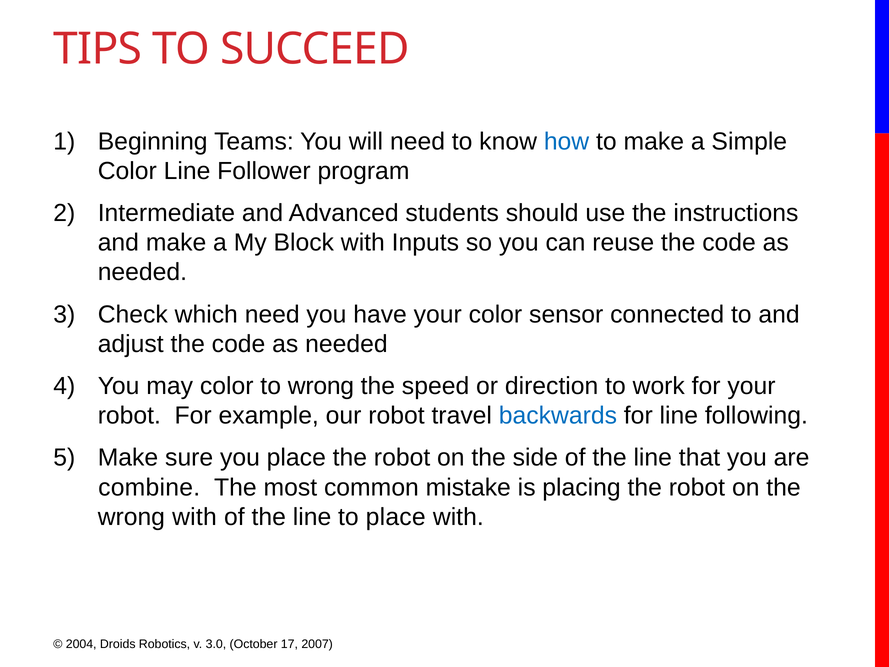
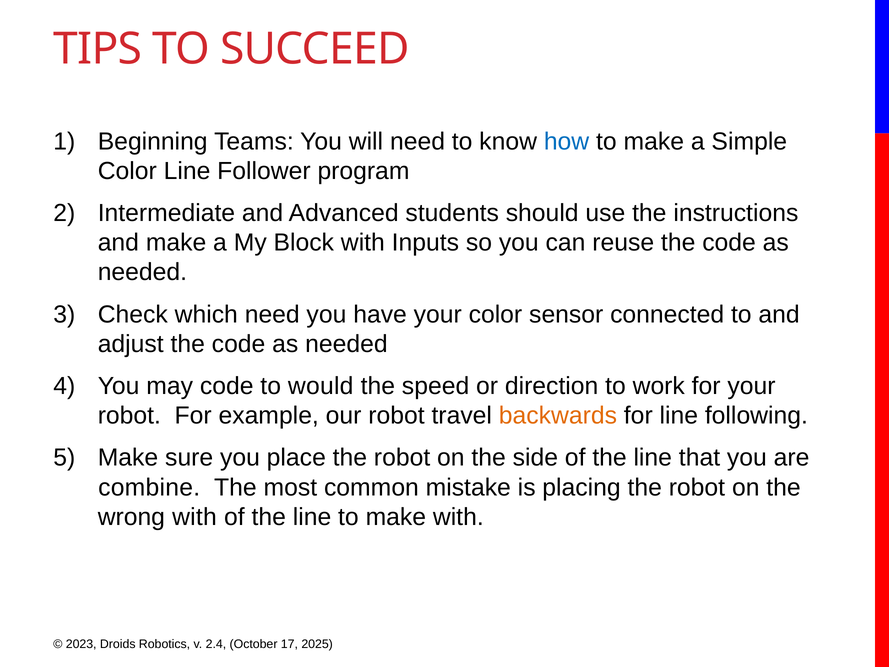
may color: color -> code (227, 386)
to wrong: wrong -> would (321, 386)
backwards colour: blue -> orange (558, 416)
line to place: place -> make (396, 517)
2004: 2004 -> 2023 (81, 644)
3.0: 3.0 -> 2.4 (216, 644)
2007: 2007 -> 2025 (317, 644)
